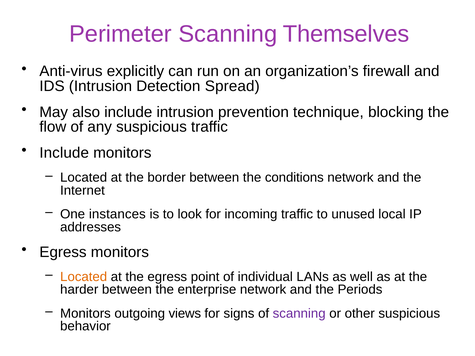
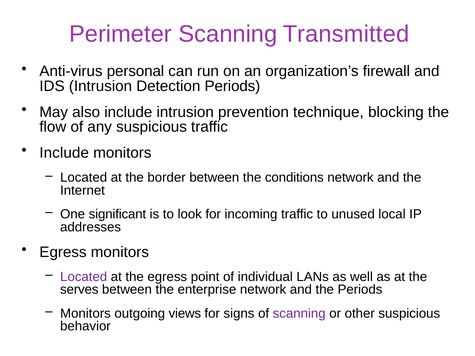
Themselves: Themselves -> Transmitted (346, 34)
explicitly: explicitly -> personal (135, 71)
Detection Spread: Spread -> Periods (232, 86)
instances: instances -> significant (117, 214)
Located colour: orange -> purple (84, 277)
harder: harder -> serves (79, 290)
